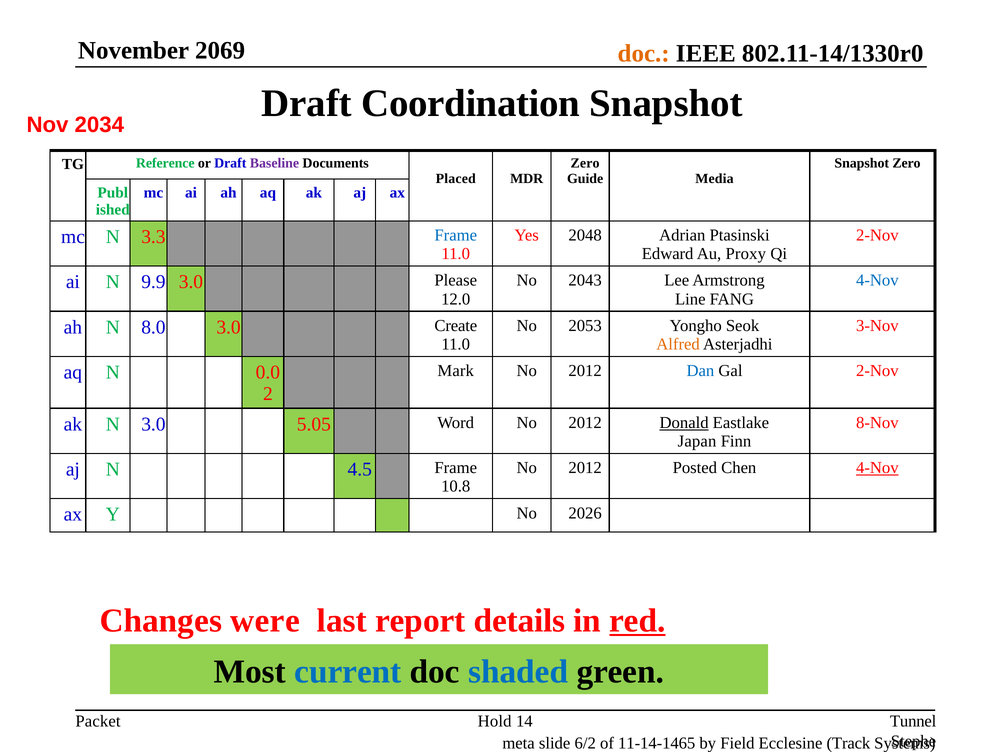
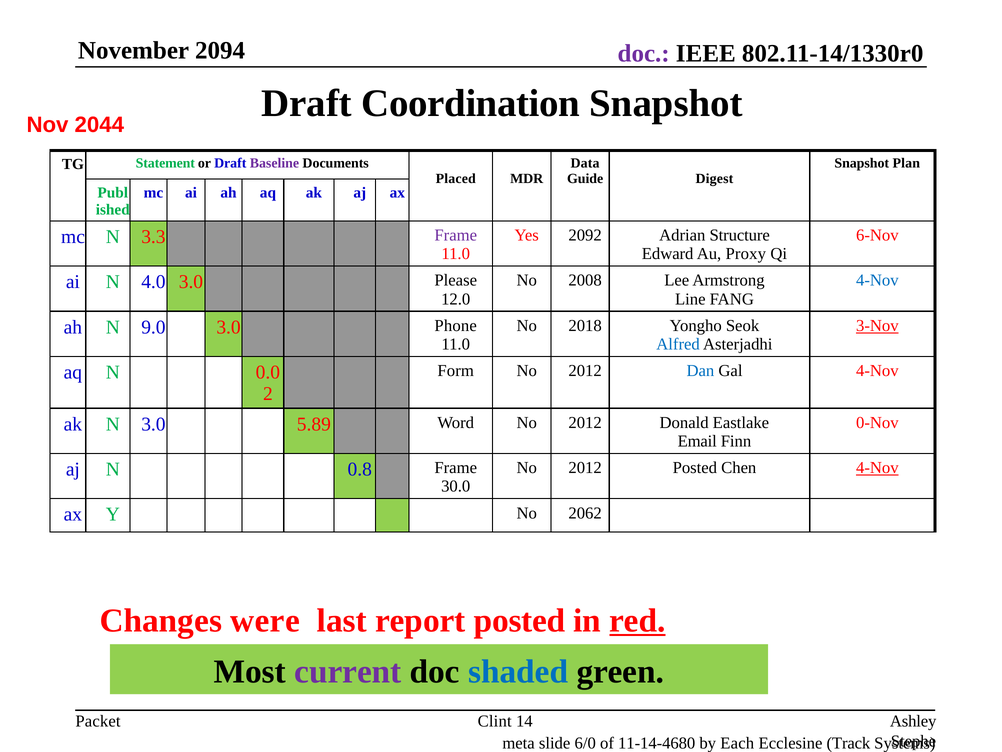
2069: 2069 -> 2094 (220, 50)
doc colour: orange -> purple (644, 53)
2034: 2034 -> 2044 (99, 125)
Zero: Zero -> Data (585, 163)
Snapshot Zero: Zero -> Plan (906, 163)
Reference: Reference -> Statement (165, 163)
Media: Media -> Digest (714, 178)
2048: 2048 -> 2092 (585, 235)
Ptasinski: Ptasinski -> Structure (740, 235)
2-Nov: 2-Nov -> 6-Nov (877, 235)
Frame colour: blue -> purple (456, 235)
2043: 2043 -> 2008 (585, 280)
9.9: 9.9 -> 4.0 (153, 282)
2053: 2053 -> 2018 (585, 325)
3-Nov underline: none -> present (877, 325)
8.0: 8.0 -> 9.0 (153, 327)
Create: Create -> Phone (456, 325)
Alfred colour: orange -> blue (678, 344)
Mark: Mark -> Form (456, 371)
Gal 2-Nov: 2-Nov -> 4-Nov (877, 371)
8-Nov: 8-Nov -> 0-Nov (877, 422)
5.05: 5.05 -> 5.89 (314, 424)
Donald underline: present -> none (684, 422)
Japan: Japan -> Email (697, 441)
4.5: 4.5 -> 0.8 (360, 469)
10.8: 10.8 -> 30.0 (456, 486)
2026: 2026 -> 2062 (585, 513)
report details: details -> posted (520, 620)
current colour: blue -> purple (348, 671)
Hold: Hold -> Clint (495, 721)
Tunnel: Tunnel -> Ashley (913, 721)
6/2: 6/2 -> 6/0 (585, 743)
11-14-1465: 11-14-1465 -> 11-14-4680 (657, 743)
Field: Field -> Each (737, 743)
